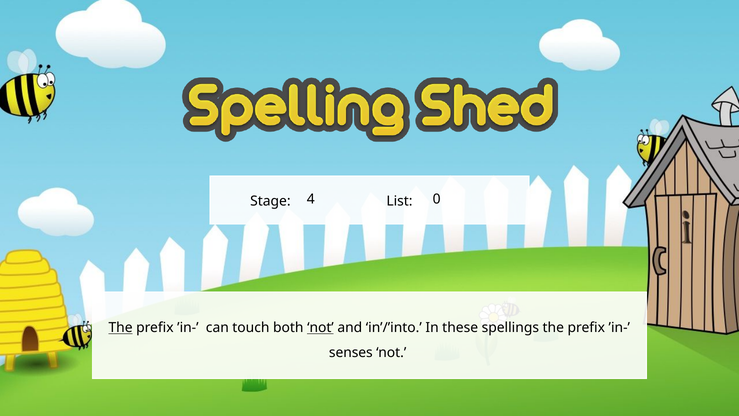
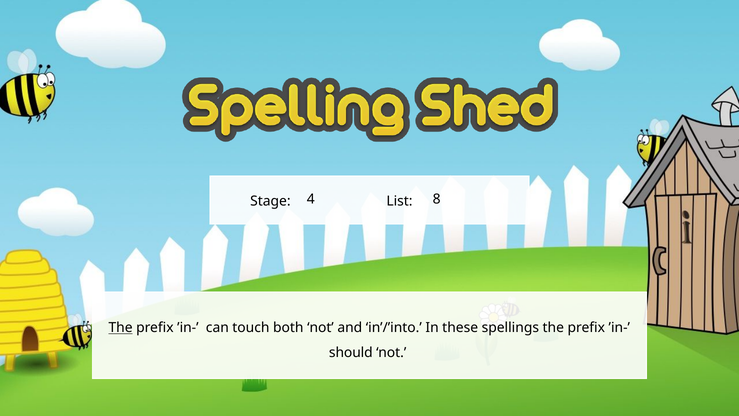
0: 0 -> 8 (437, 199)
not underline: present -> none (320, 327)
senses: senses -> should (351, 352)
